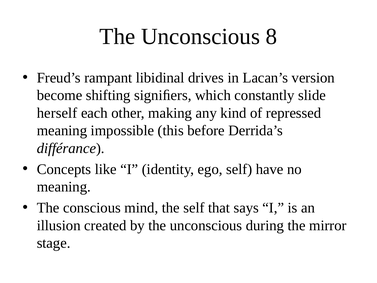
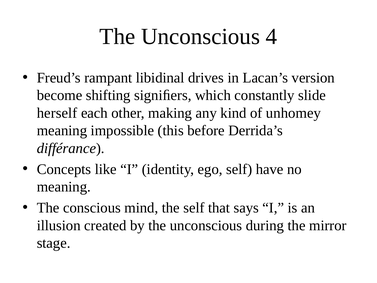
8: 8 -> 4 (271, 36)
repressed: repressed -> unhomey (294, 113)
